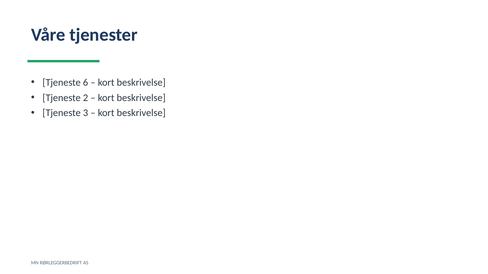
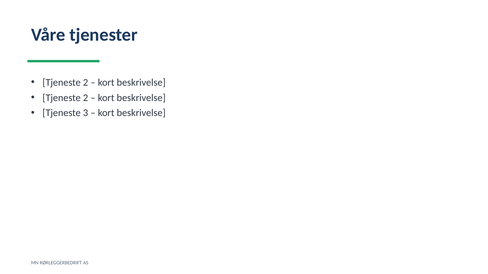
6: 6 -> 2 (86, 83)
